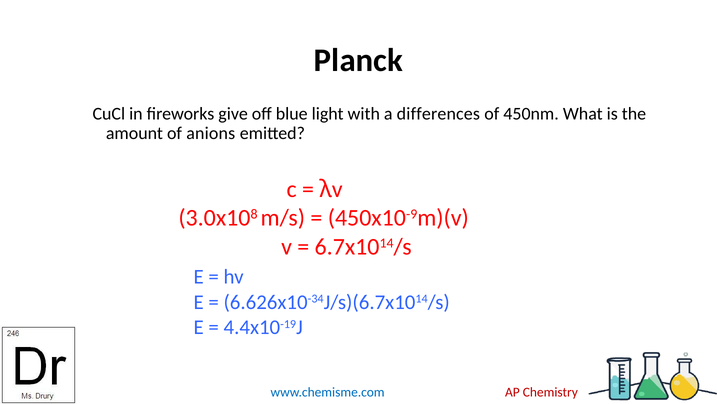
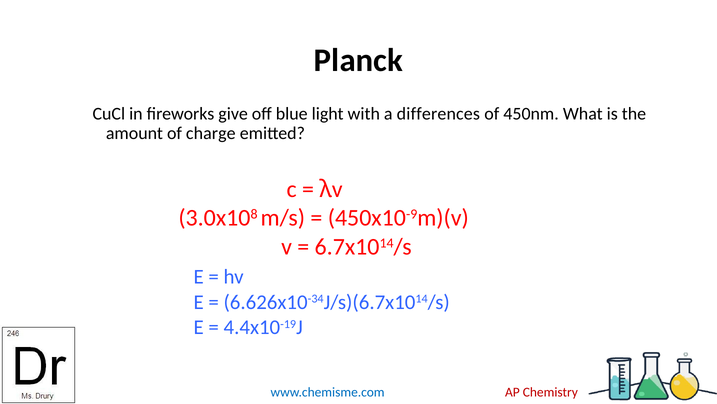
anions: anions -> charge (211, 133)
